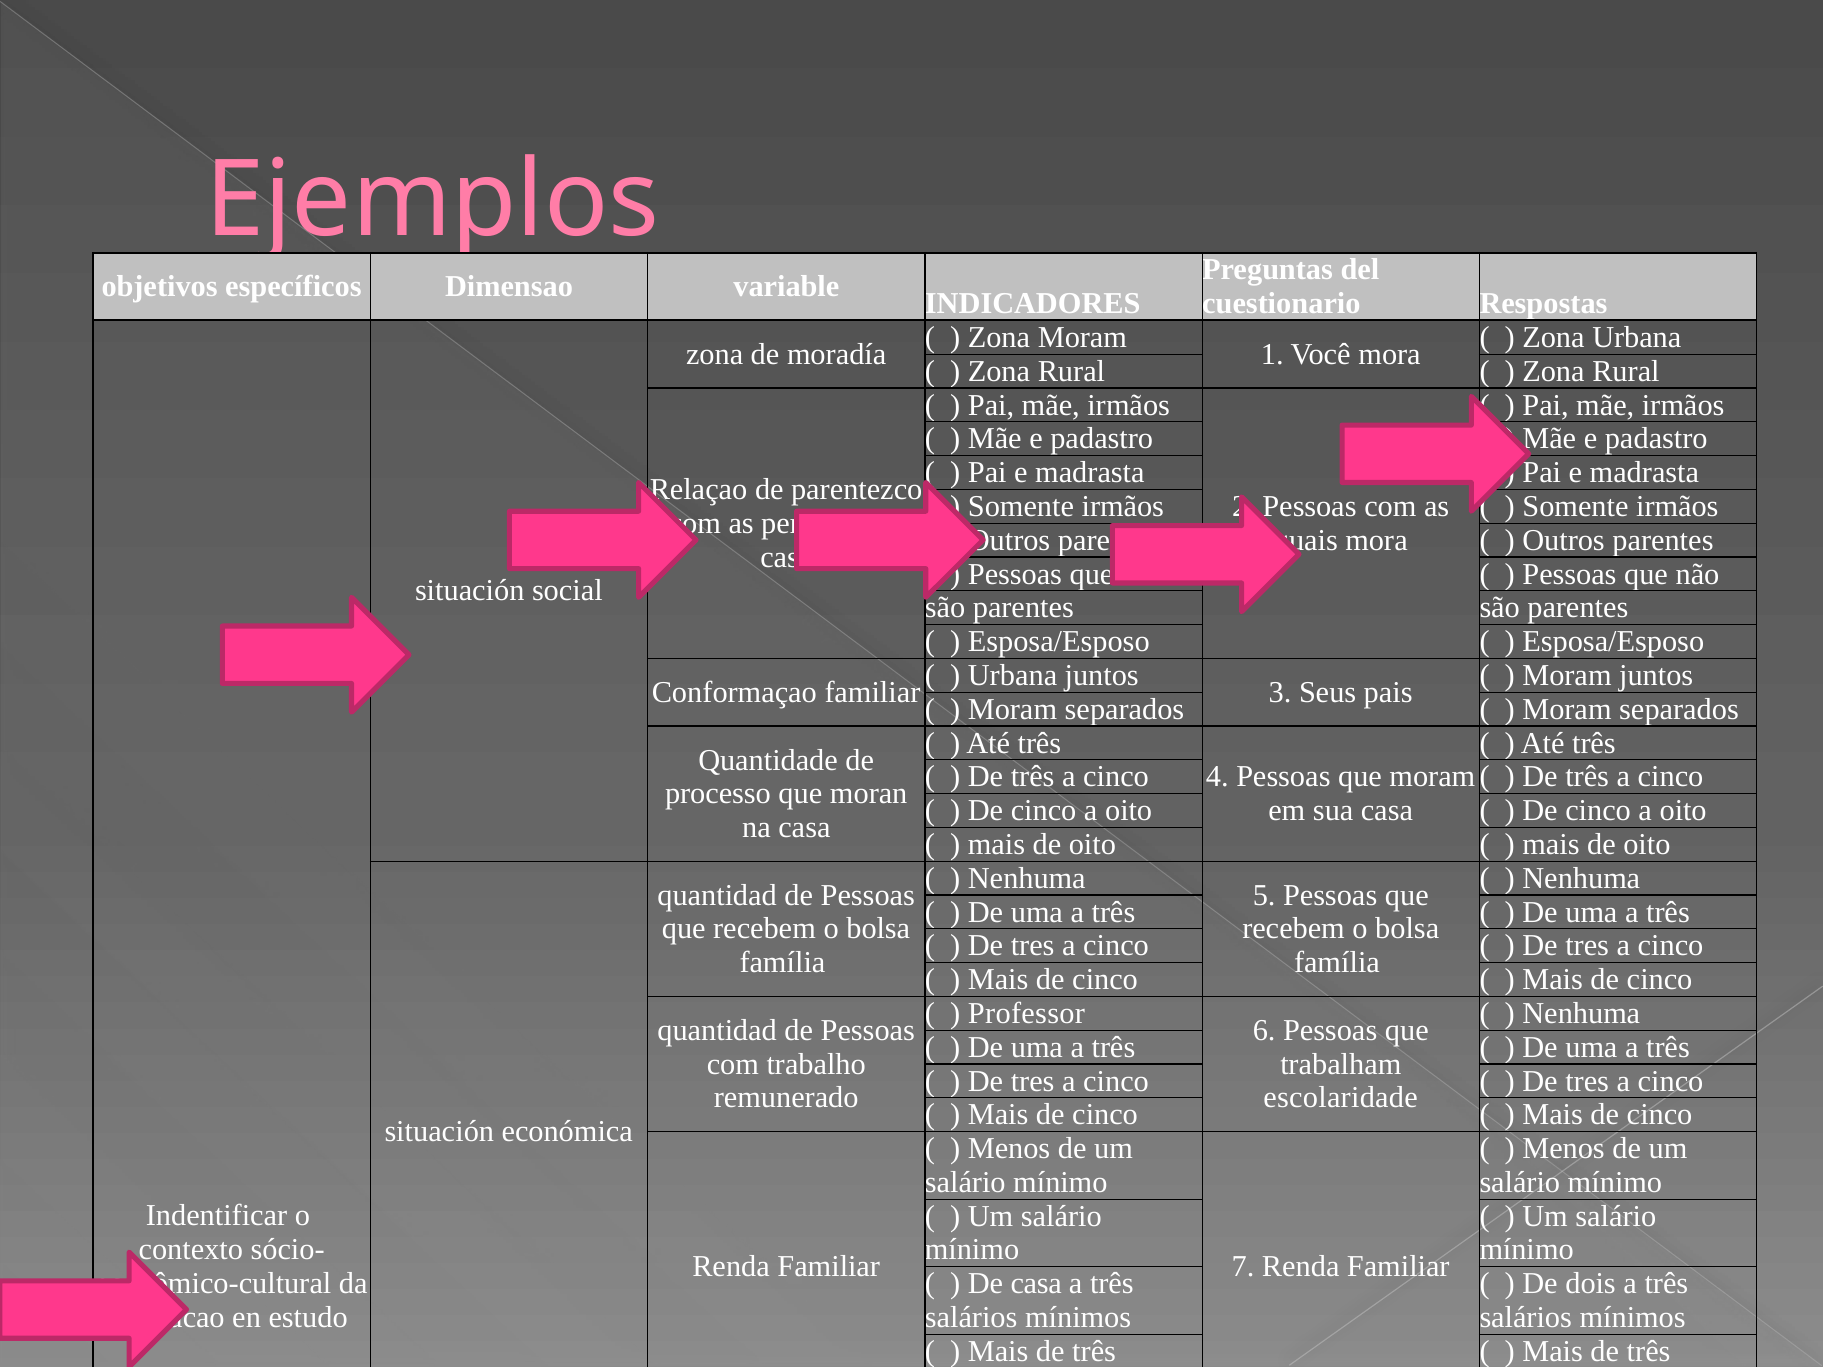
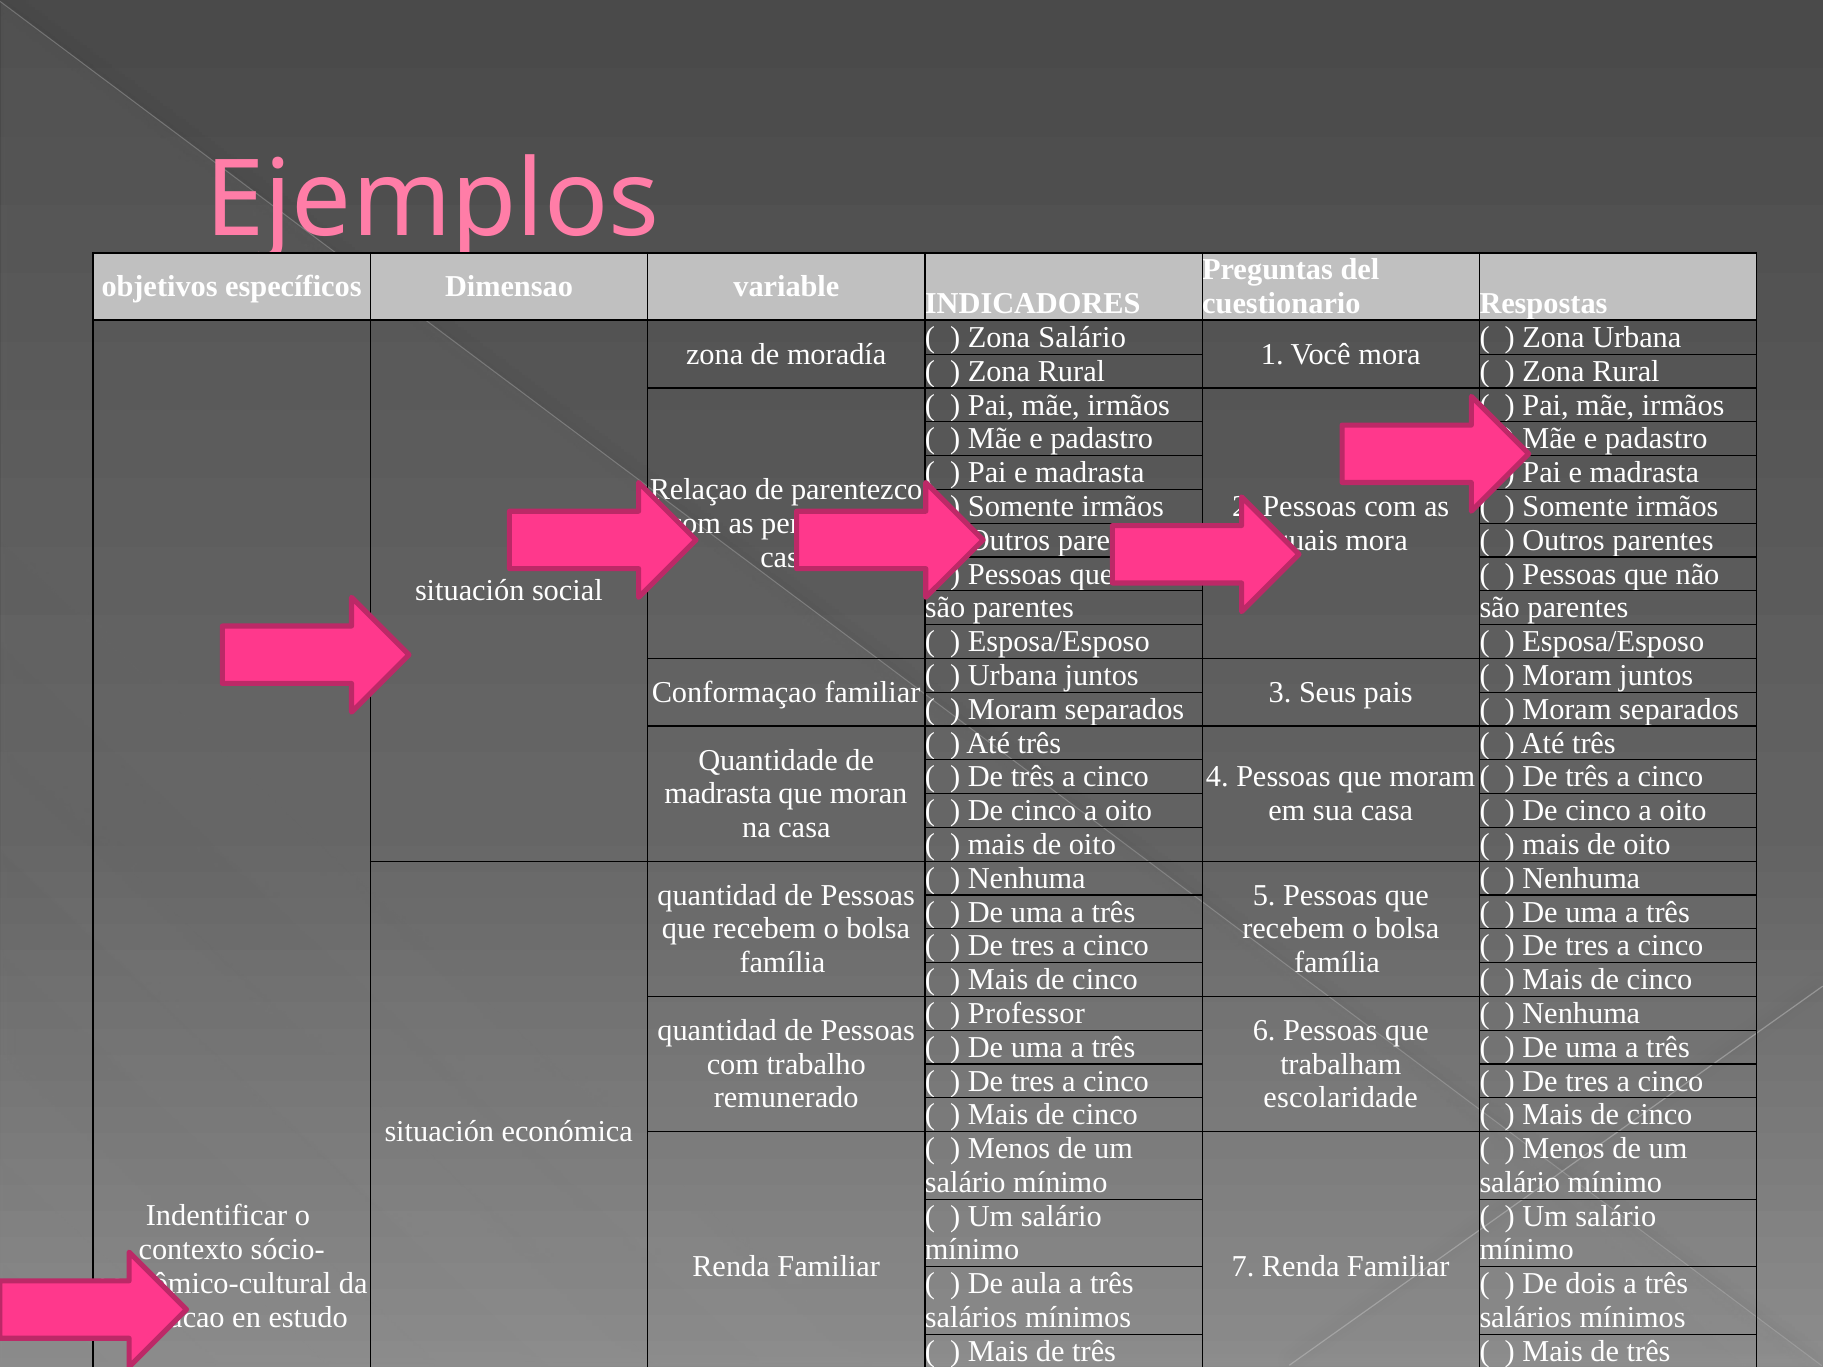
Zona Moram: Moram -> Salário (1082, 338)
processo: processo -> madrasta (718, 794)
De casa: casa -> aula (1036, 1284)
